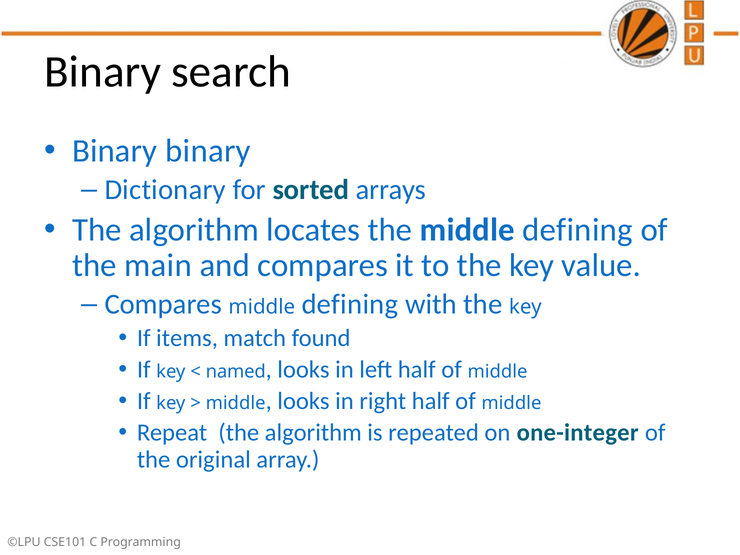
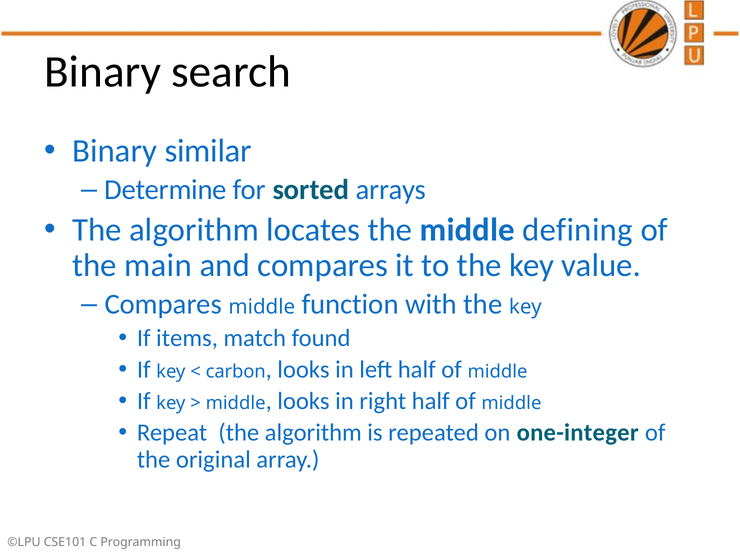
Binary binary: binary -> similar (208, 151)
Dictionary: Dictionary -> Determine (165, 190)
Compares middle defining: defining -> function (350, 304)
named: named -> carbon (236, 372)
